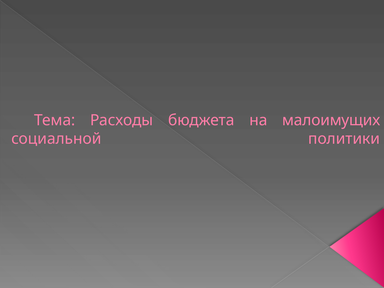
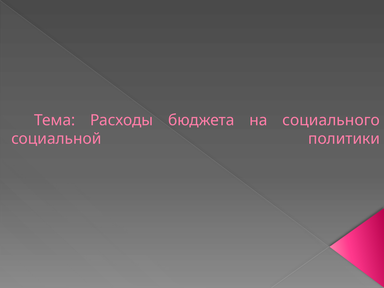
малоимущих: малоимущих -> социального (331, 120)
